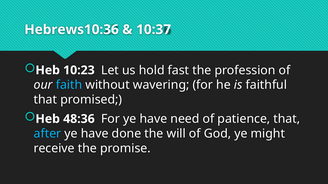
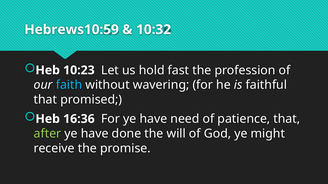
Hebrews10:36: Hebrews10:36 -> Hebrews10:59 (72, 30)
10:37: 10:37 -> 10:32 (154, 30)
48:36: 48:36 -> 16:36 (79, 119)
after colour: light blue -> light green (48, 134)
